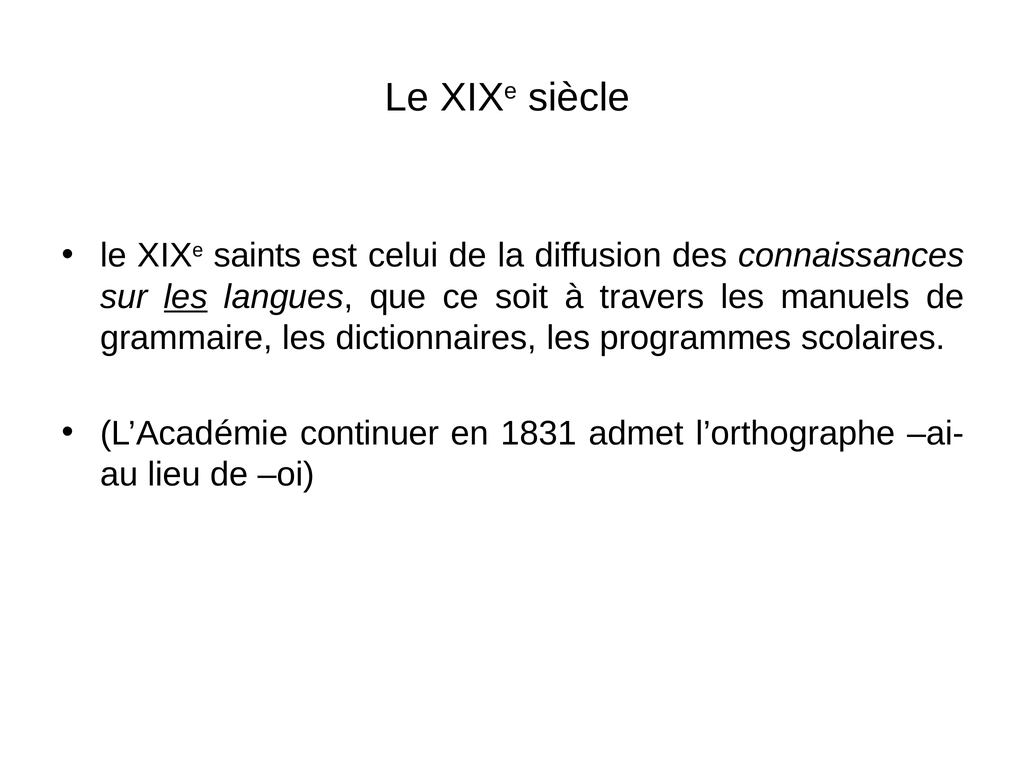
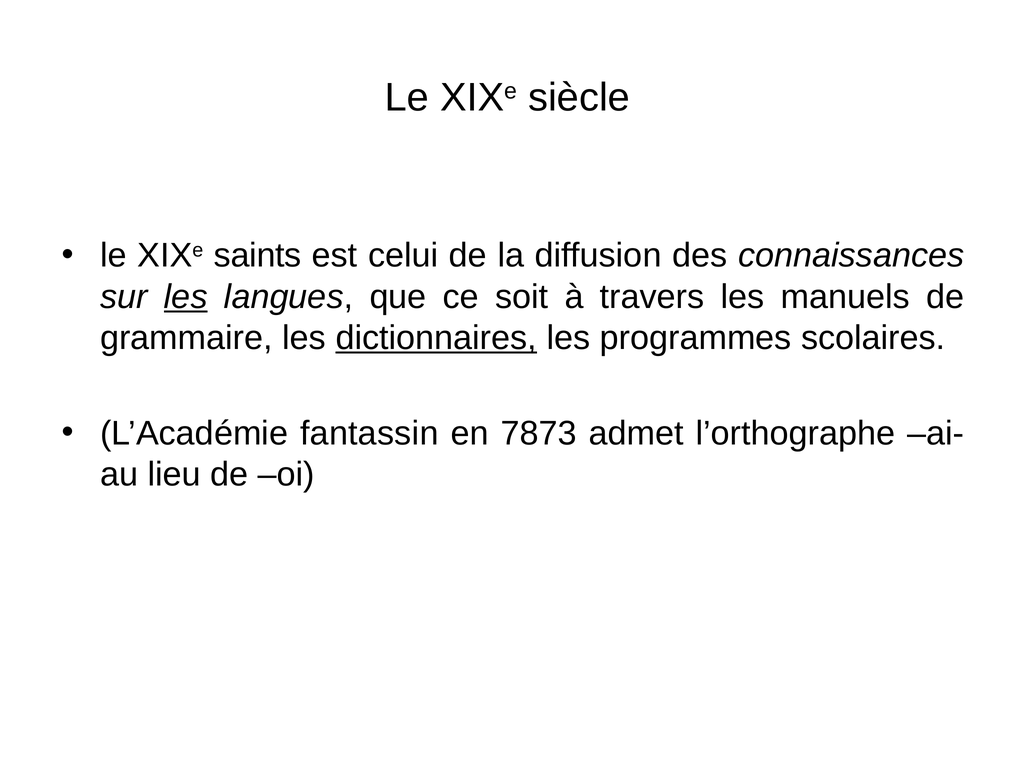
dictionnaires underline: none -> present (436, 338)
continuer: continuer -> fantassin (369, 433)
1831: 1831 -> 7873 (539, 433)
